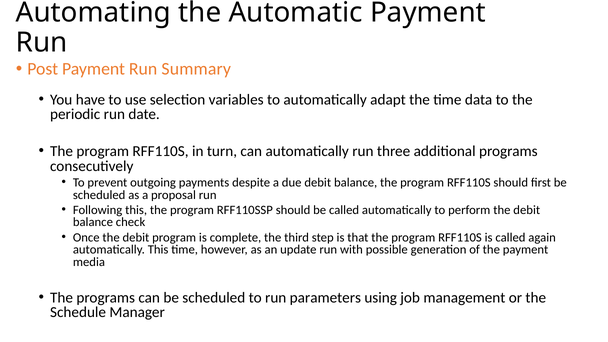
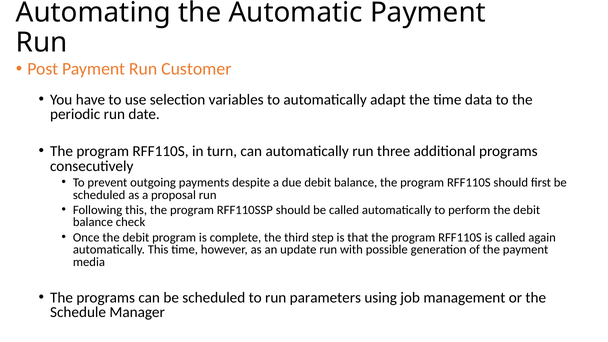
Summary: Summary -> Customer (196, 69)
